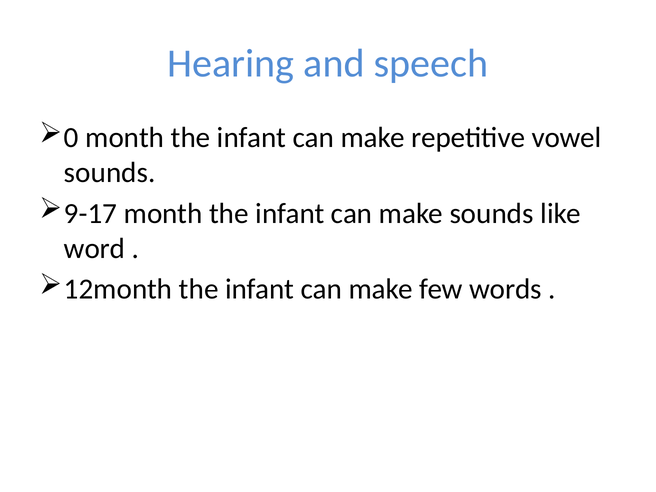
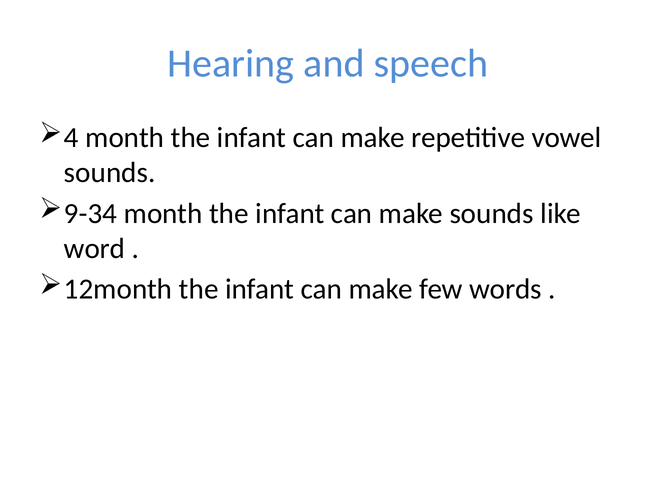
0: 0 -> 4 (71, 138)
9-17: 9-17 -> 9-34 (91, 213)
